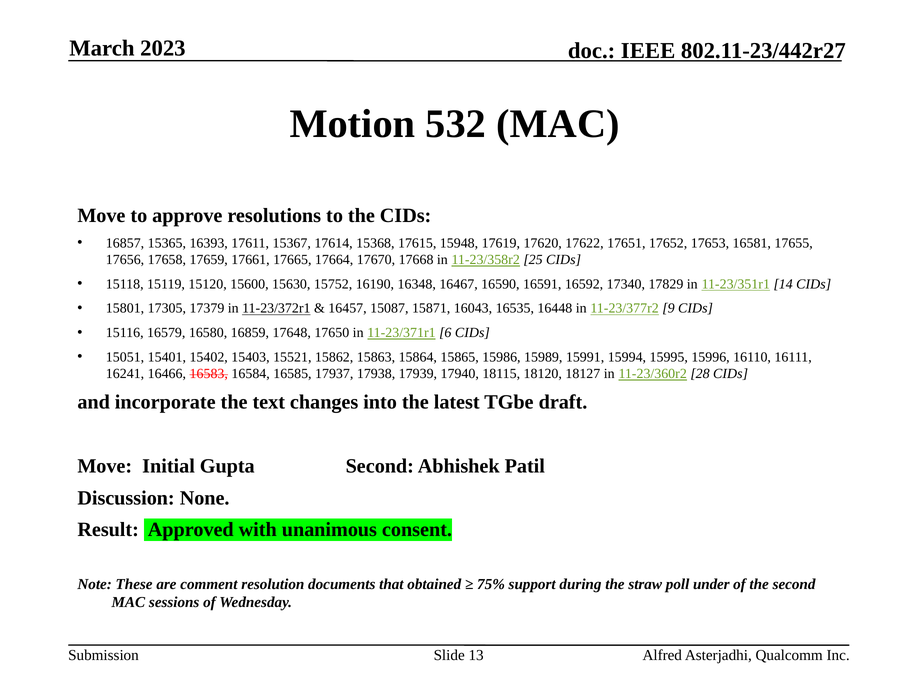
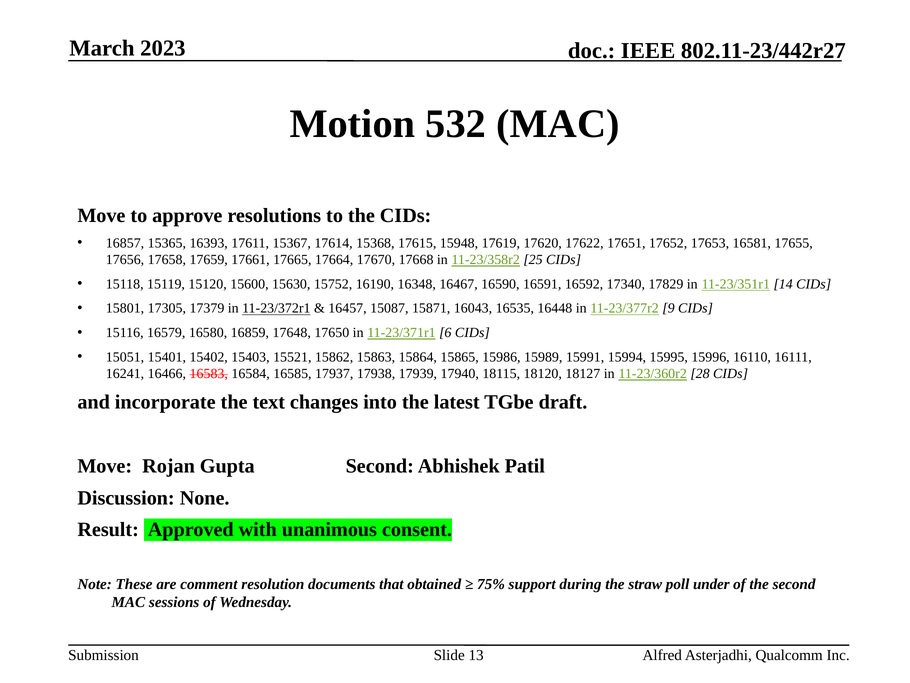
Initial: Initial -> Rojan (169, 466)
